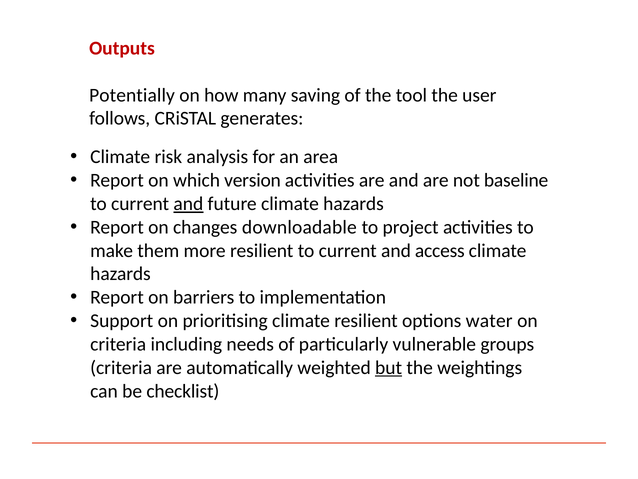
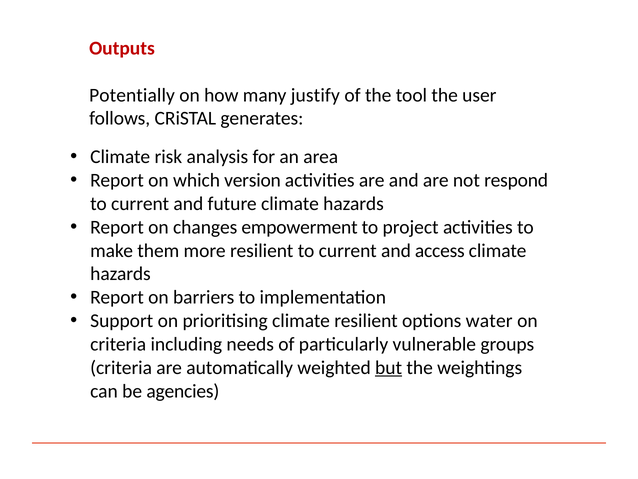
saving: saving -> justify (315, 95)
baseline: baseline -> respond (516, 180)
and underline: present -> none (188, 204)
downloadable: downloadable -> empowerment (300, 227)
checklist: checklist -> agencies (183, 391)
